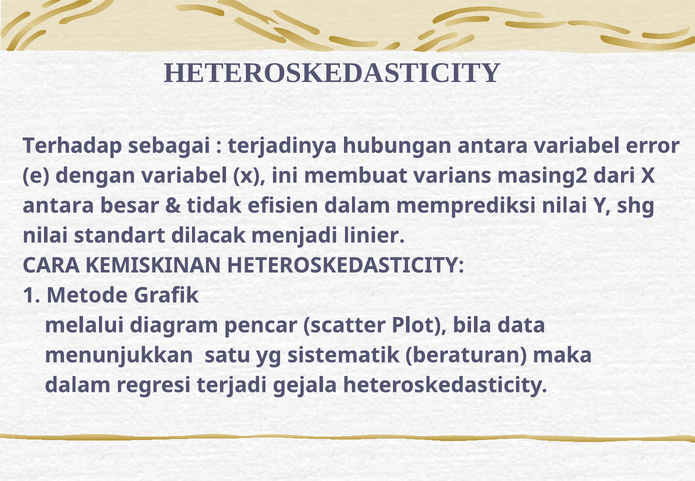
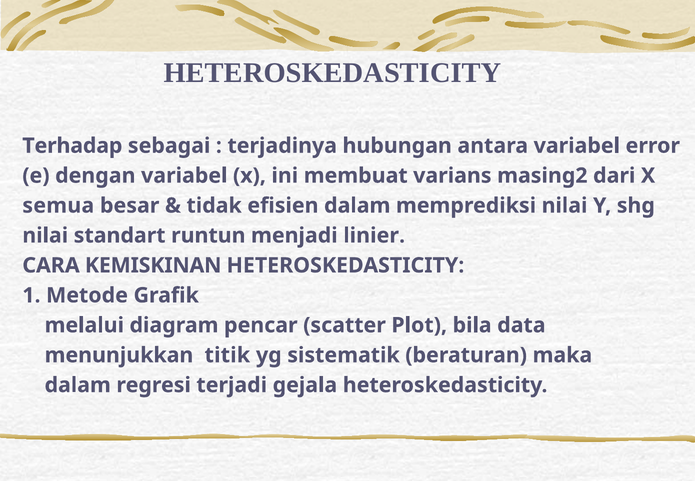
antara: antara -> semua (58, 206)
dilacak: dilacak -> runtun (208, 236)
satu: satu -> titik (227, 355)
